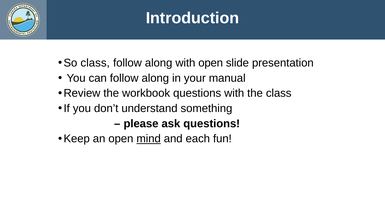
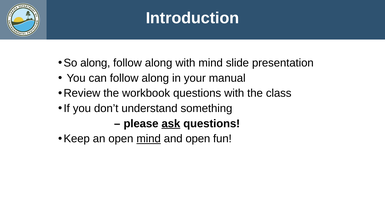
So class: class -> along (95, 63)
with open: open -> mind (211, 63)
ask underline: none -> present (171, 123)
and each: each -> open (198, 138)
